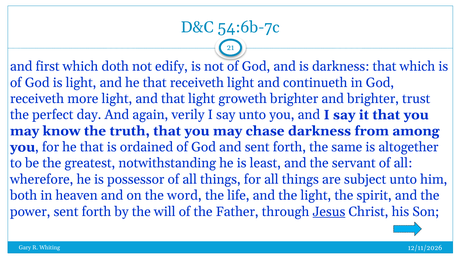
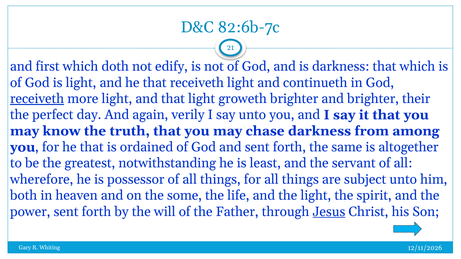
54:6b-7c: 54:6b-7c -> 82:6b-7c (249, 27)
receiveth underline: none -> present (37, 99)
trust: trust -> their (416, 99)
word: word -> some (184, 196)
